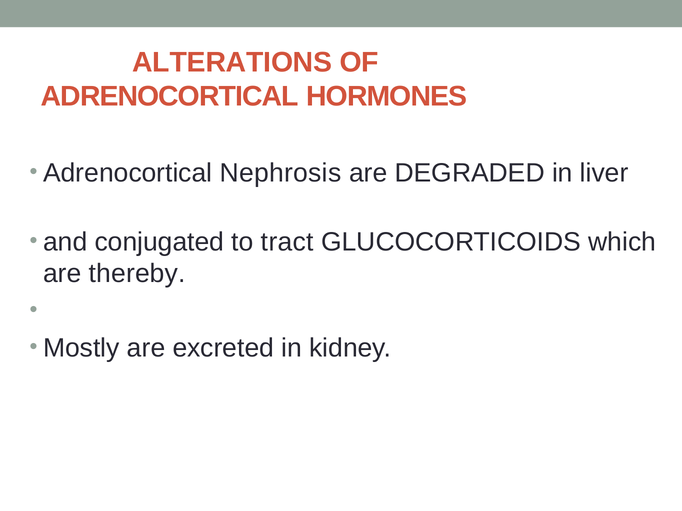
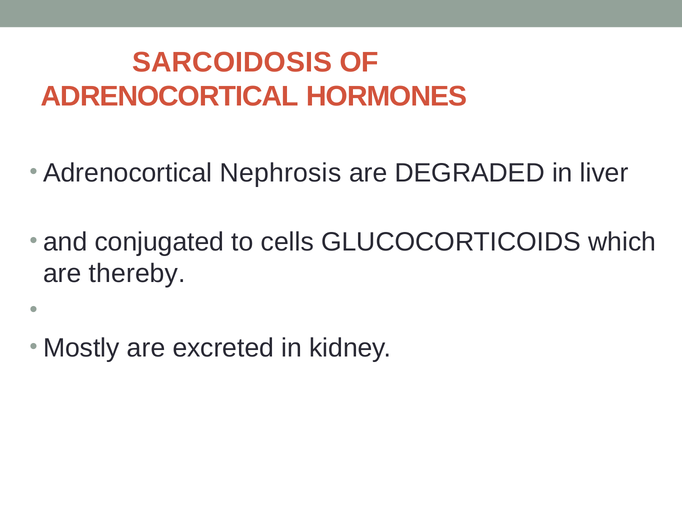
ALTERATIONS: ALTERATIONS -> SARCOIDOSIS (232, 62)
tract: tract -> cells (287, 242)
